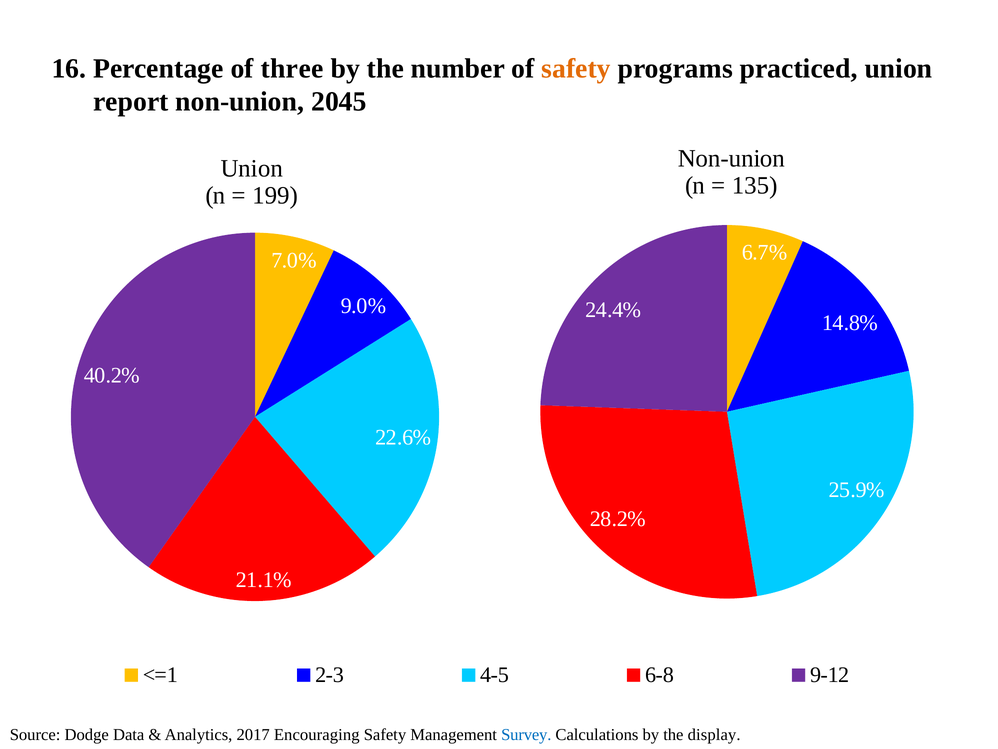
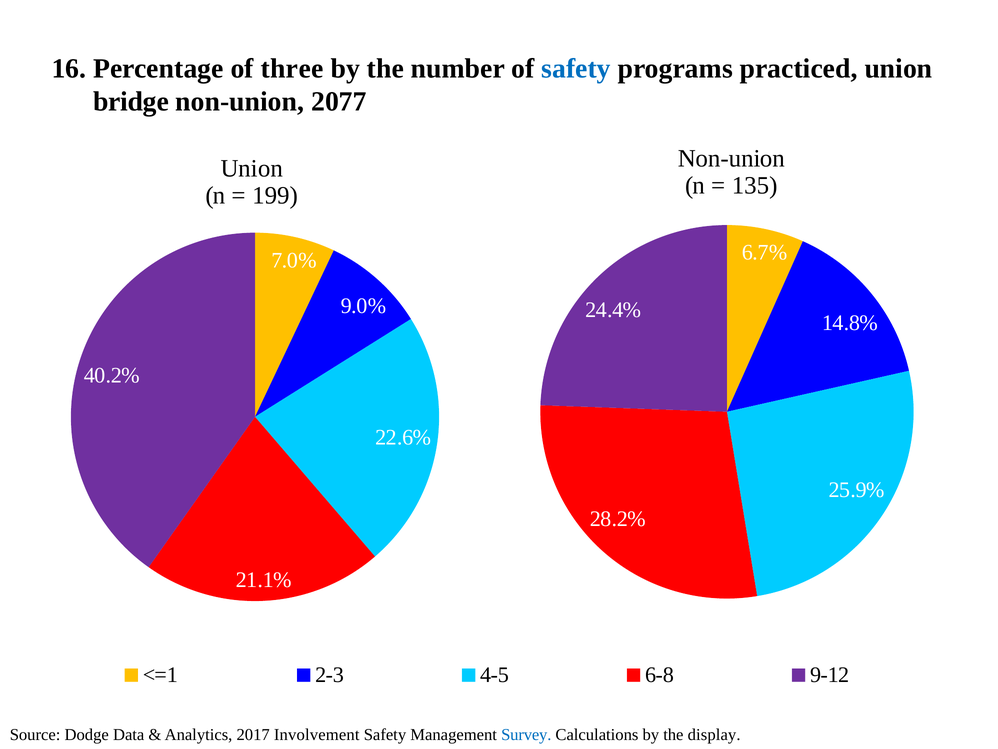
safety colour: orange -> blue (576, 68)
report: report -> bridge (131, 102)
2045: 2045 -> 2077 (339, 102)
Encouraging: Encouraging -> Involvement (317, 734)
